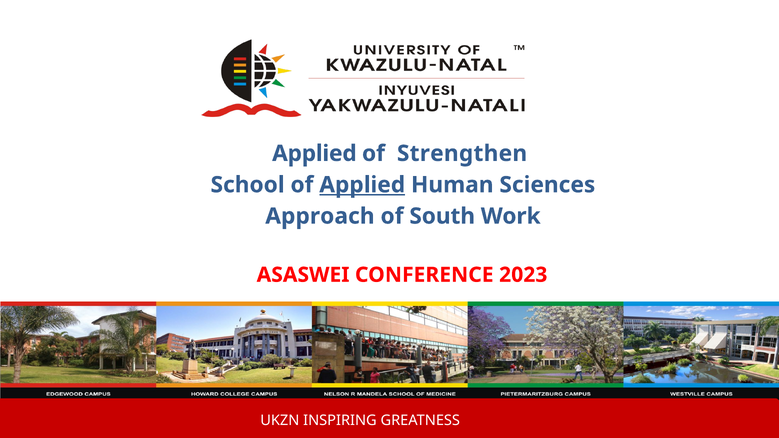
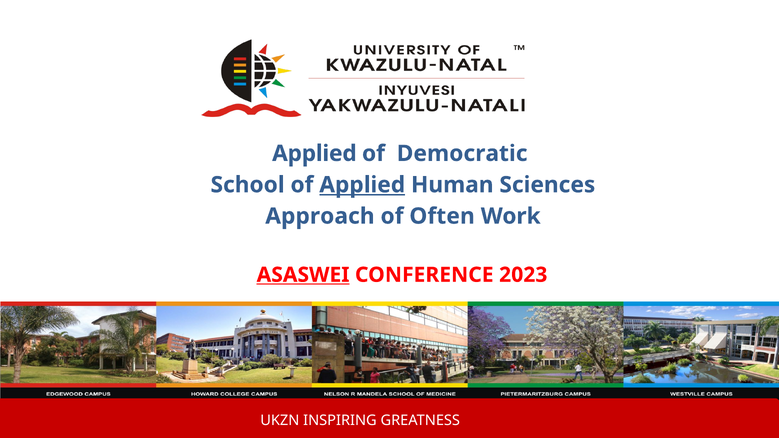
Strengthen: Strengthen -> Democratic (462, 154)
South: South -> Often (442, 216)
ASASWEI underline: none -> present (303, 275)
